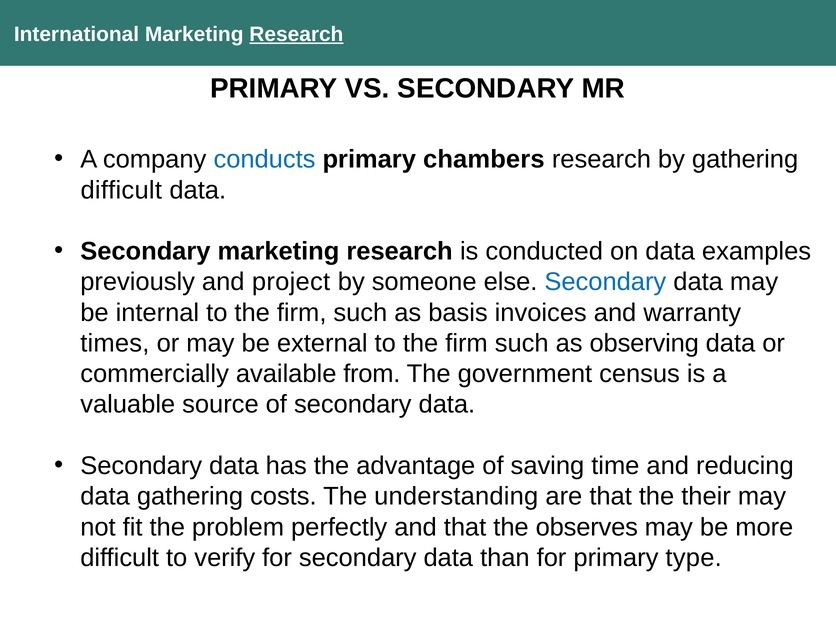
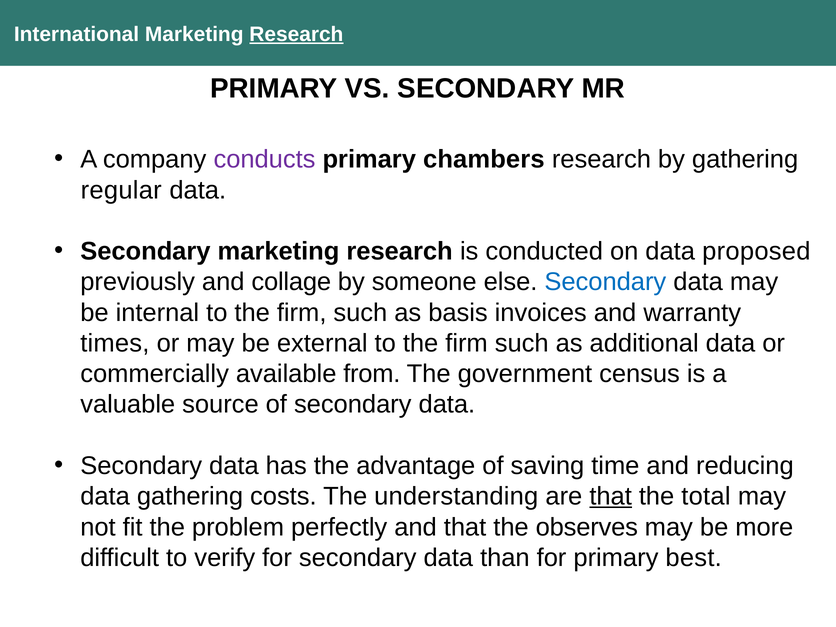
conducts colour: blue -> purple (264, 159)
difficult: difficult -> regular (121, 190)
examples: examples -> proposed (756, 251)
project: project -> collage (291, 282)
observing: observing -> additional (644, 343)
that underline: none -> present (611, 496)
their: their -> total (706, 496)
type: type -> best (694, 558)
